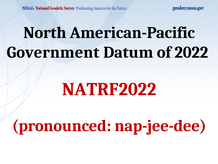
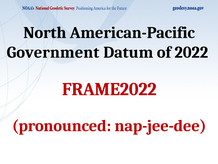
NATRF2022: NATRF2022 -> FRAME2022 (109, 89)
